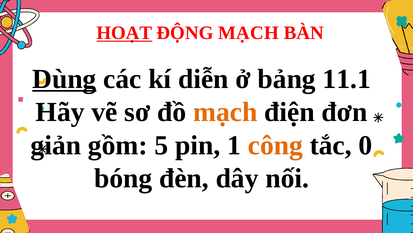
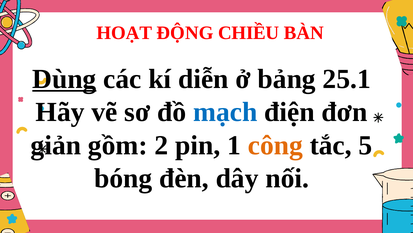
HOẠT underline: present -> none (124, 33)
ĐỘNG MẠCH: MẠCH -> CHIỀU (249, 33)
11.1: 11.1 -> 25.1 (347, 79)
mạch colour: orange -> blue (225, 112)
5: 5 -> 2 (161, 145)
0: 0 -> 5 (366, 145)
